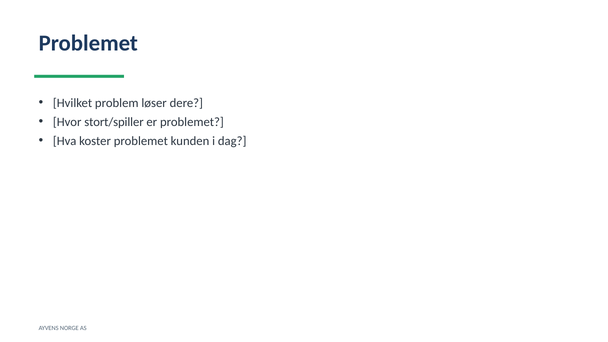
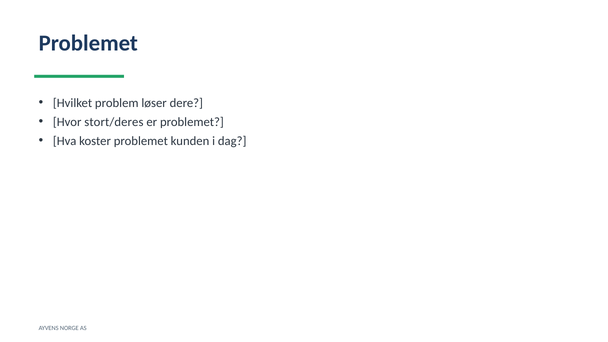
stort/spiller: stort/spiller -> stort/deres (114, 122)
